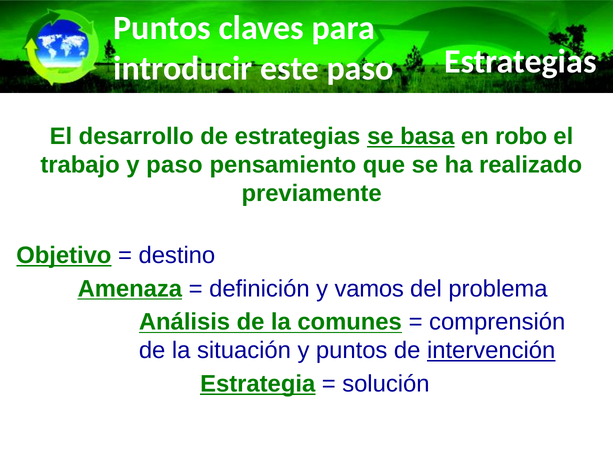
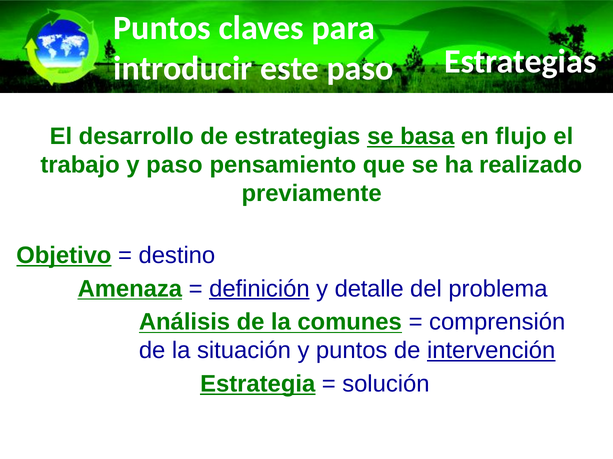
robo: robo -> flujo (521, 137)
definición underline: none -> present (259, 289)
vamos: vamos -> detalle (369, 289)
